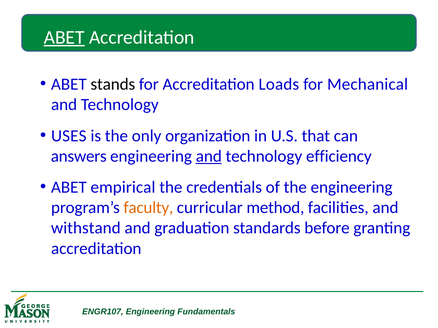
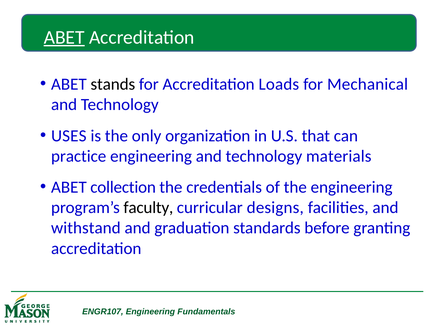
answers: answers -> practice (79, 156)
and underline: present -> none (209, 156)
efficiency: efficiency -> materials (339, 156)
empirical: empirical -> collection (123, 187)
faculty colour: orange -> black (148, 208)
method: method -> designs (275, 208)
